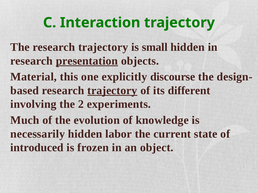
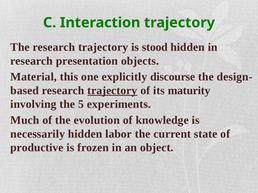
small: small -> stood (155, 47)
presentation underline: present -> none (87, 61)
different: different -> maturity (189, 91)
2: 2 -> 5 (81, 104)
introduced: introduced -> productive (37, 148)
